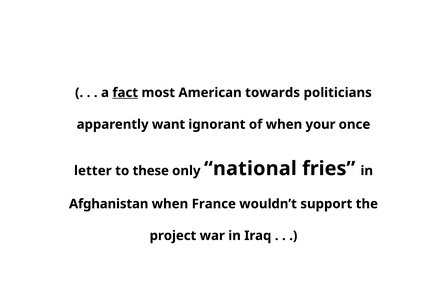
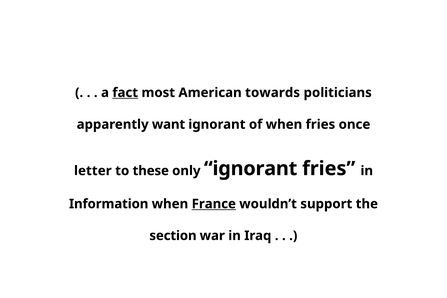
when your: your -> fries (320, 124)
only national: national -> ignorant (251, 169)
Afghanistan: Afghanistan -> Information (109, 204)
France underline: none -> present (214, 204)
project: project -> section (173, 236)
